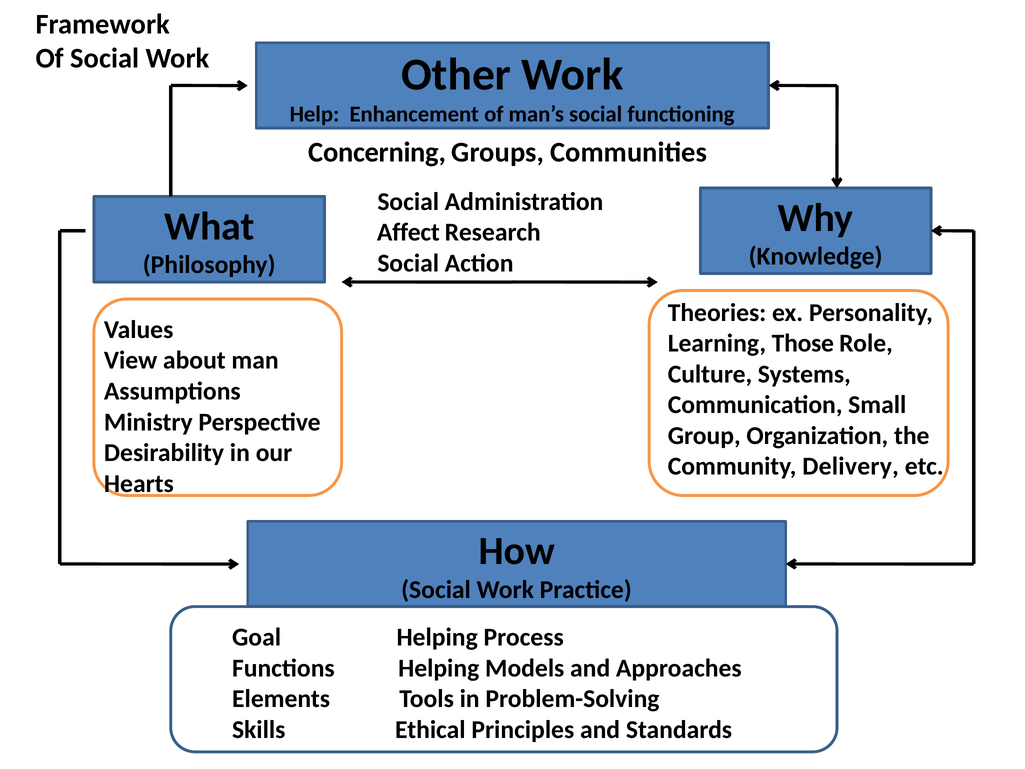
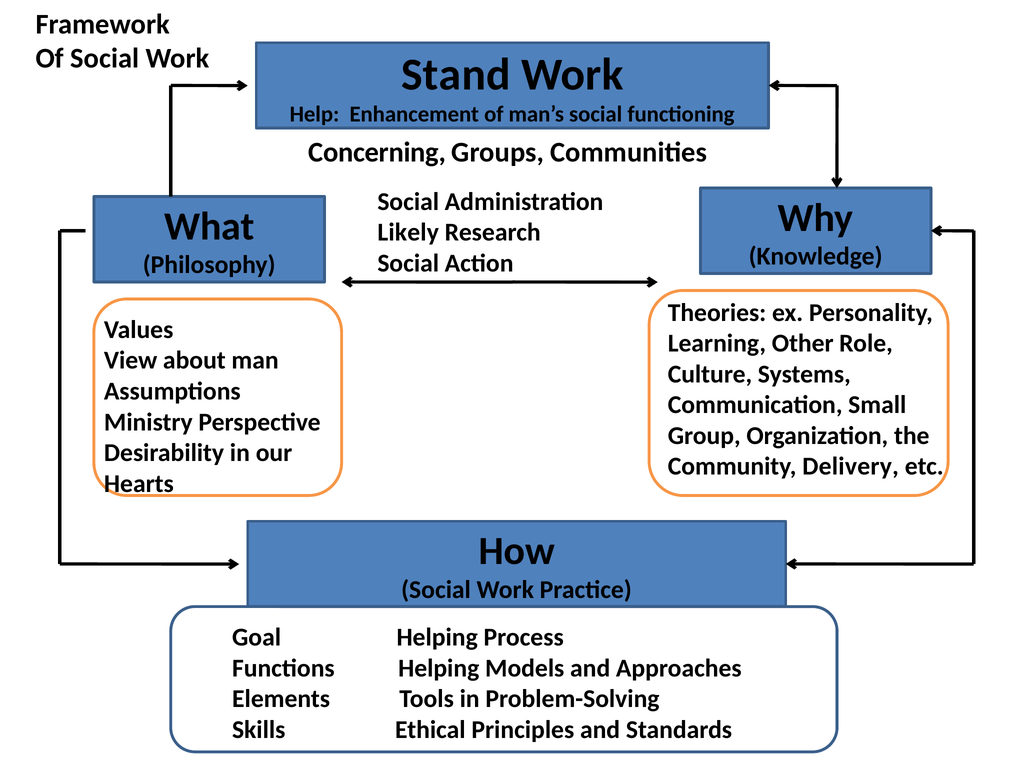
Other: Other -> Stand (456, 75)
Affect: Affect -> Likely (408, 232)
Those: Those -> Other (803, 343)
